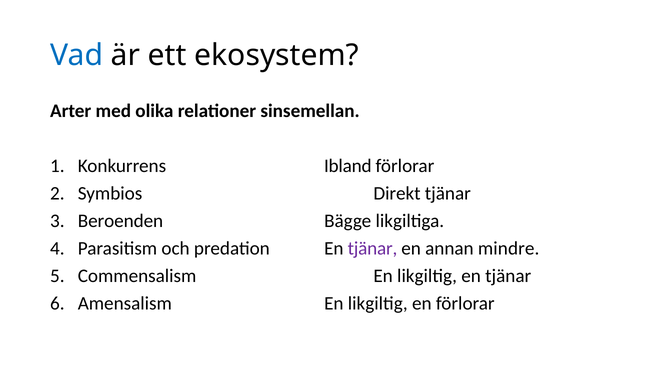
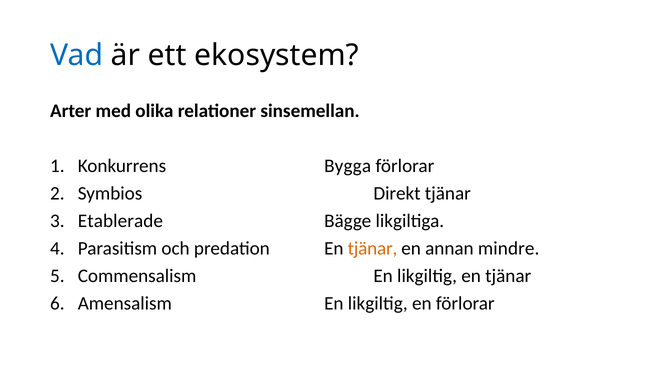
Ibland: Ibland -> Bygga (348, 166)
Beroenden: Beroenden -> Etablerade (120, 221)
tjänar colour: purple -> orange (372, 249)
